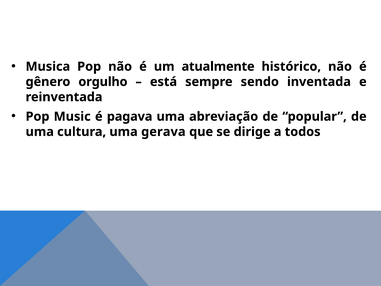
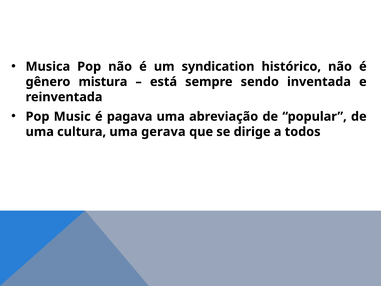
atualmente: atualmente -> syndication (218, 66)
orgulho: orgulho -> mistura (103, 82)
